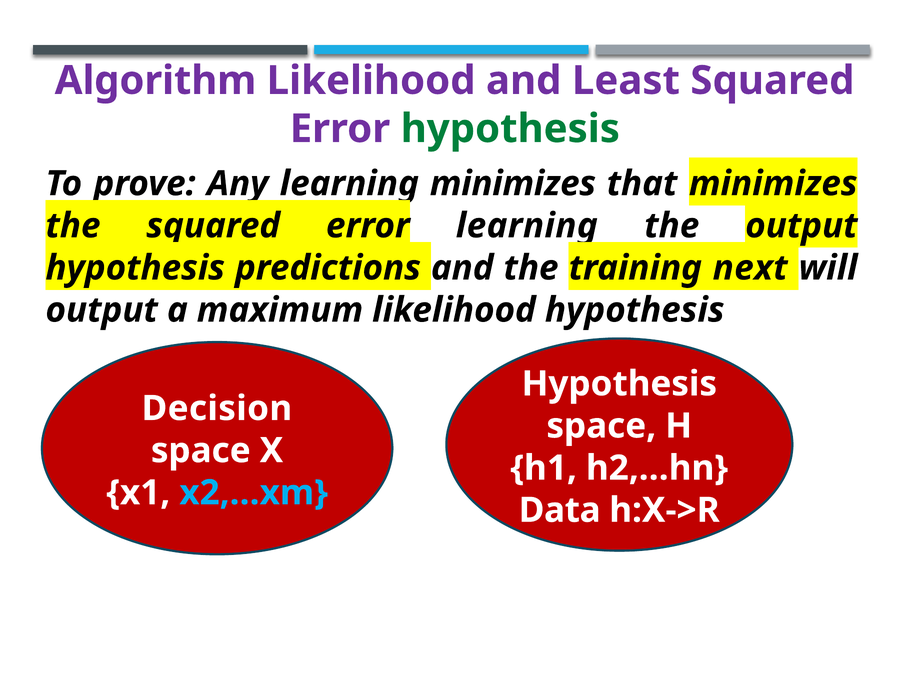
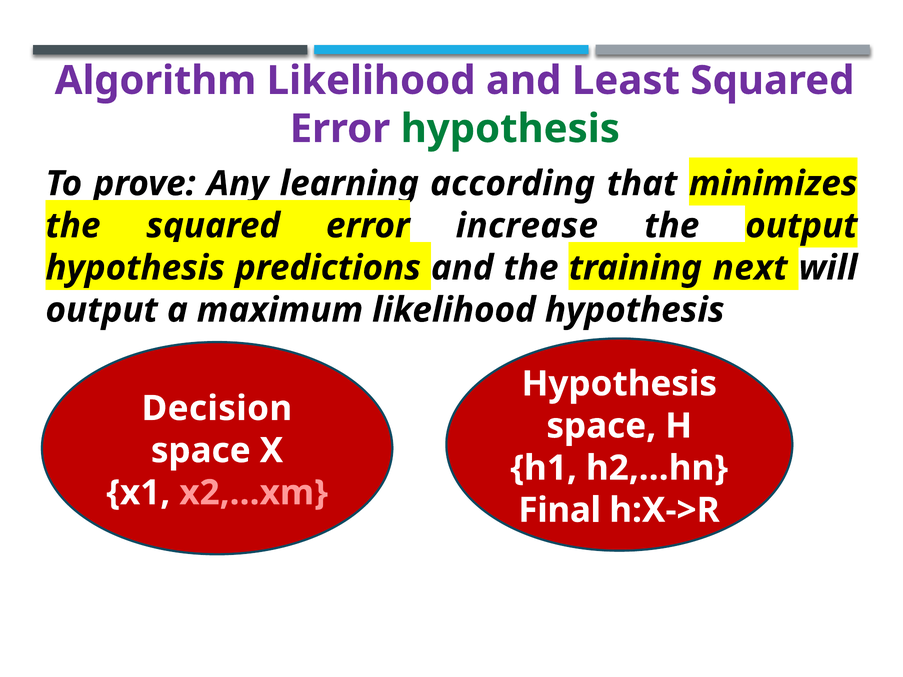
minimizes: minimizes -> according (513, 184)
learning: learning -> increase (527, 226)
x2,…xm colour: light blue -> pink (254, 493)
Data: Data -> Final (560, 510)
